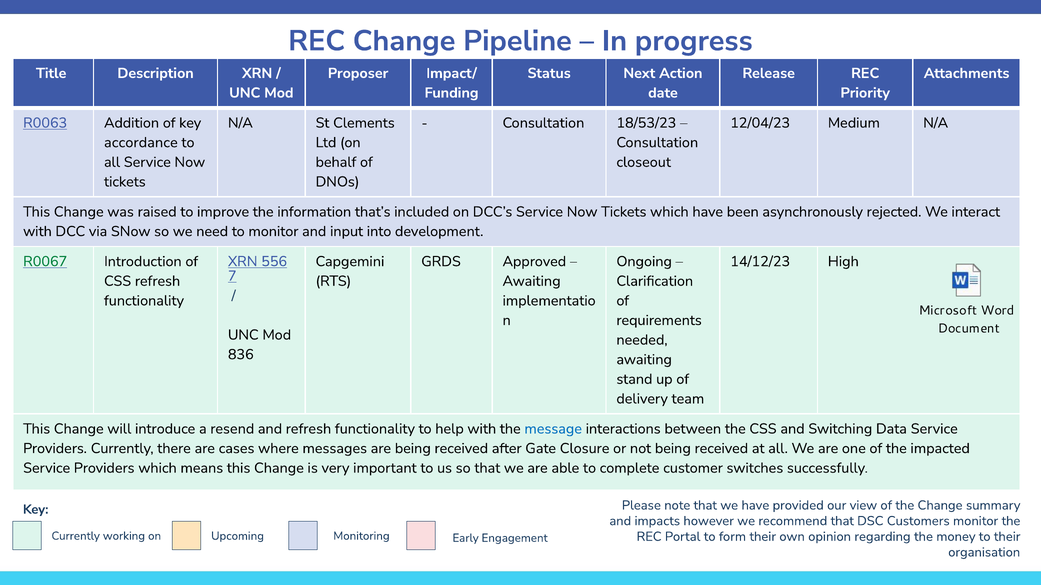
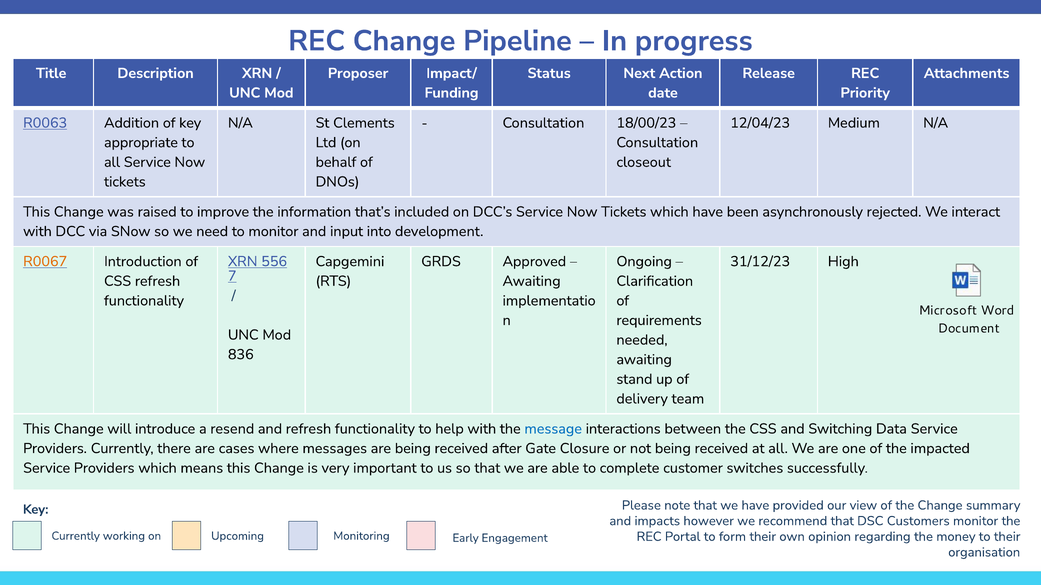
18/53/23: 18/53/23 -> 18/00/23 (646, 123)
accordance: accordance -> appropriate (141, 143)
R0067 colour: green -> orange (45, 262)
14/12/23: 14/12/23 -> 31/12/23 (760, 262)
